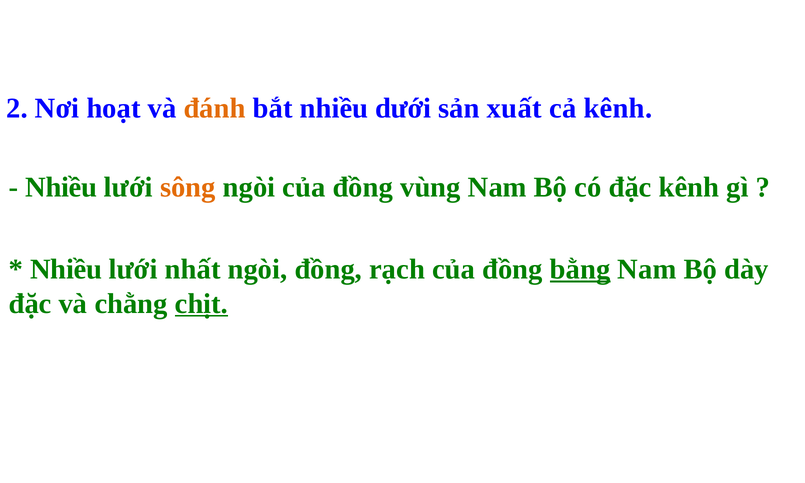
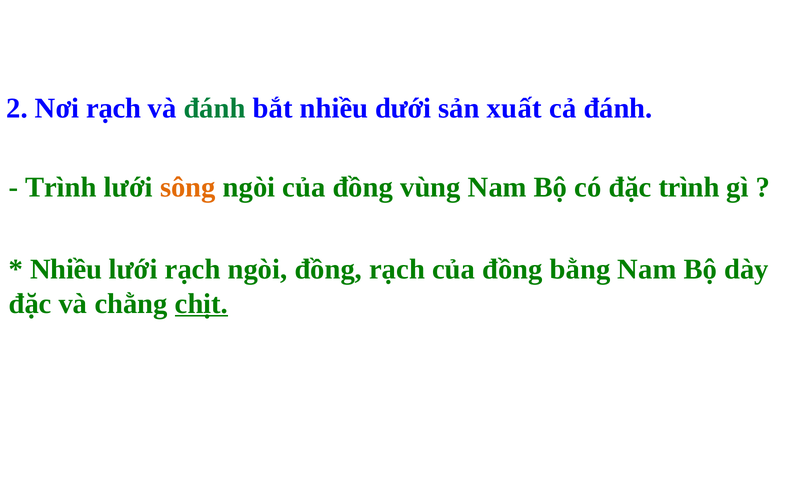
Nơi hoạt: hoạt -> rạch (114, 108)
đánh colour: orange -> green (215, 108)
cả kênh: kênh -> đánh (618, 108)
Nhiều: Nhiều -> Trình (61, 187)
đặc kênh: kênh -> trình (689, 187)
lưới nhất: nhất -> rạch (193, 269)
bằng underline: present -> none (580, 269)
